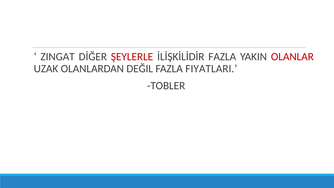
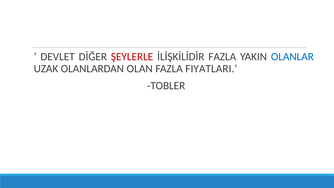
ZINGAT: ZINGAT -> DEVLET (58, 57)
OLANLAR colour: red -> blue (292, 57)
DEĞIL: DEĞIL -> OLAN (140, 69)
